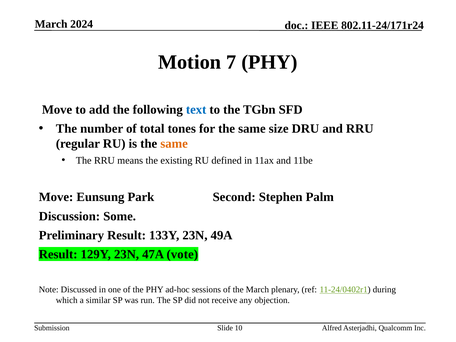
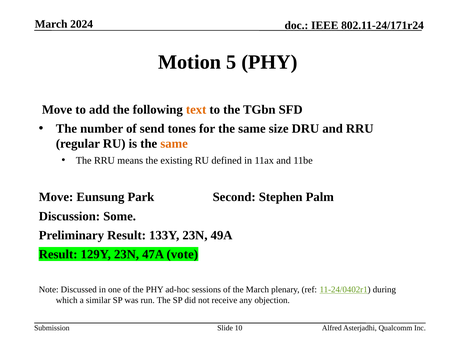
7: 7 -> 5 (231, 62)
text colour: blue -> orange (196, 110)
total: total -> send (152, 129)
